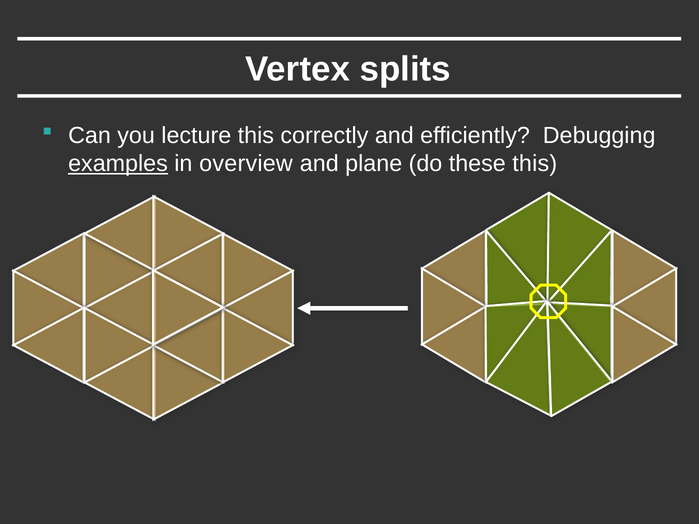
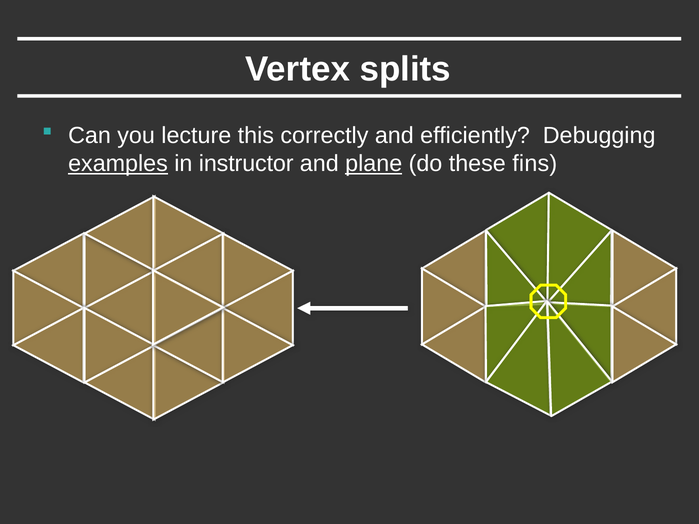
overview: overview -> instructor (246, 164)
plane underline: none -> present (374, 164)
these this: this -> fins (535, 164)
